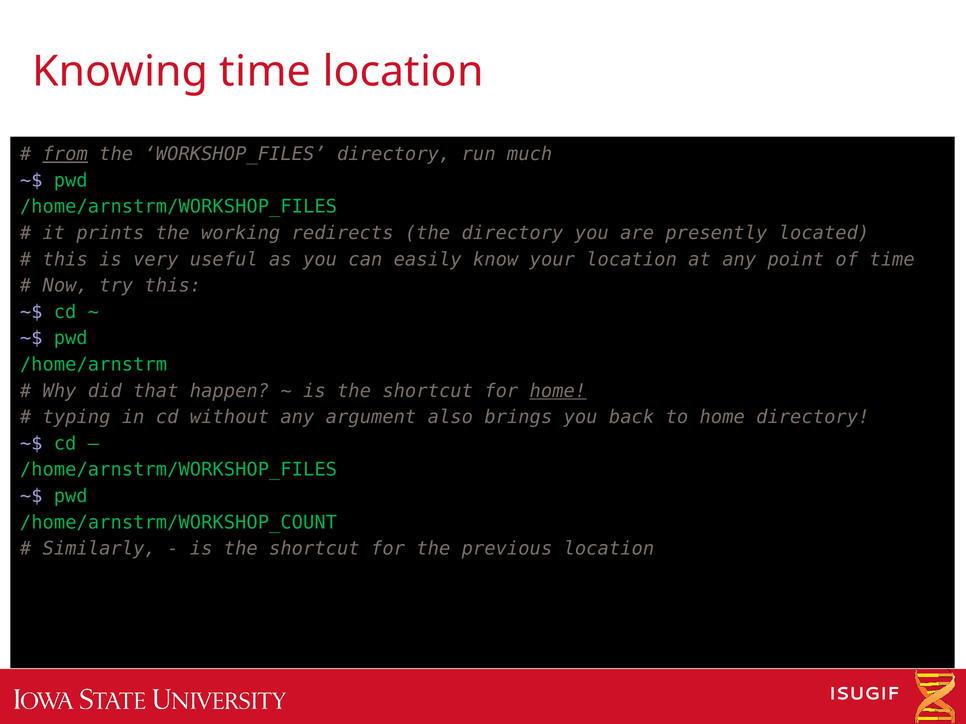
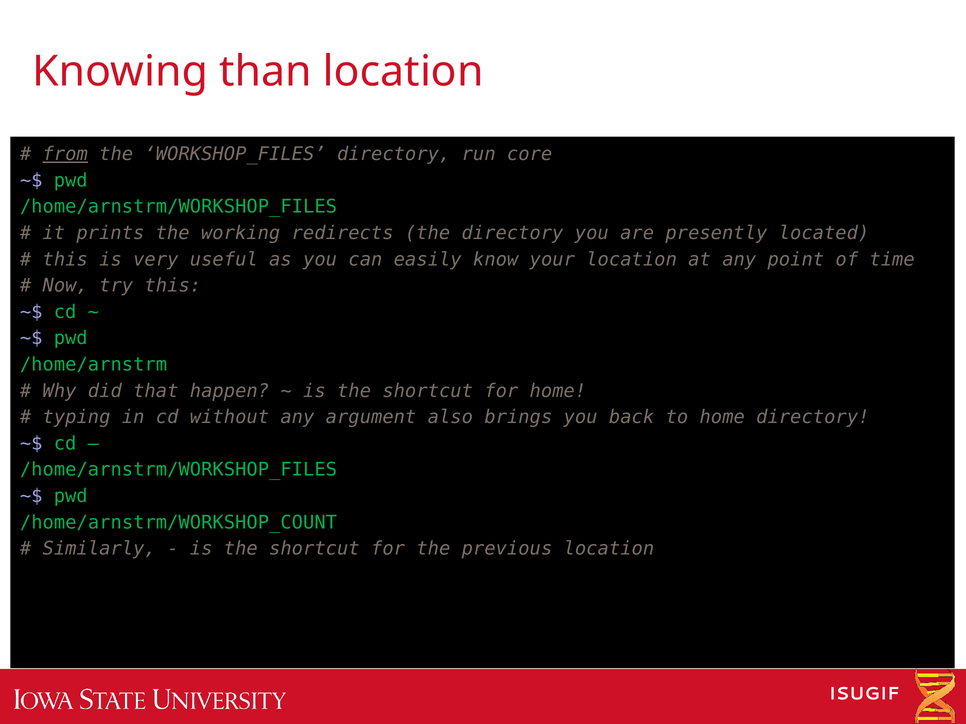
Knowing time: time -> than (265, 71)
much: much -> core (530, 154)
home underline: present -> none (558, 391)
